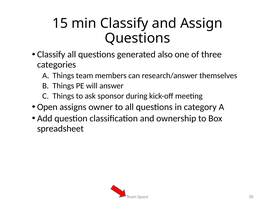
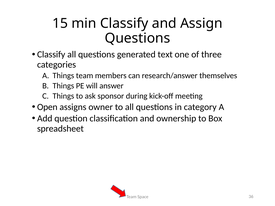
also: also -> text (165, 55)
